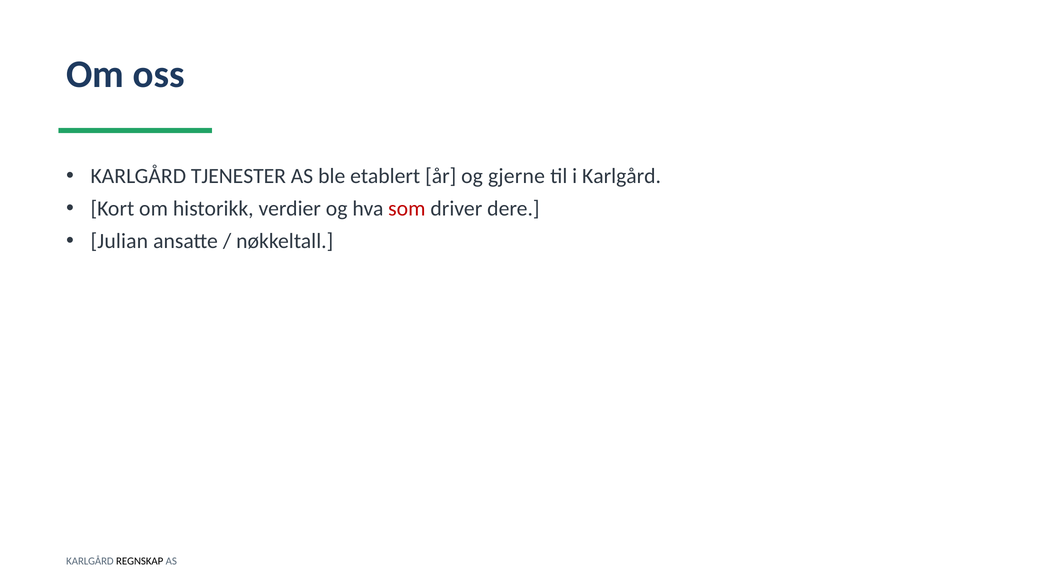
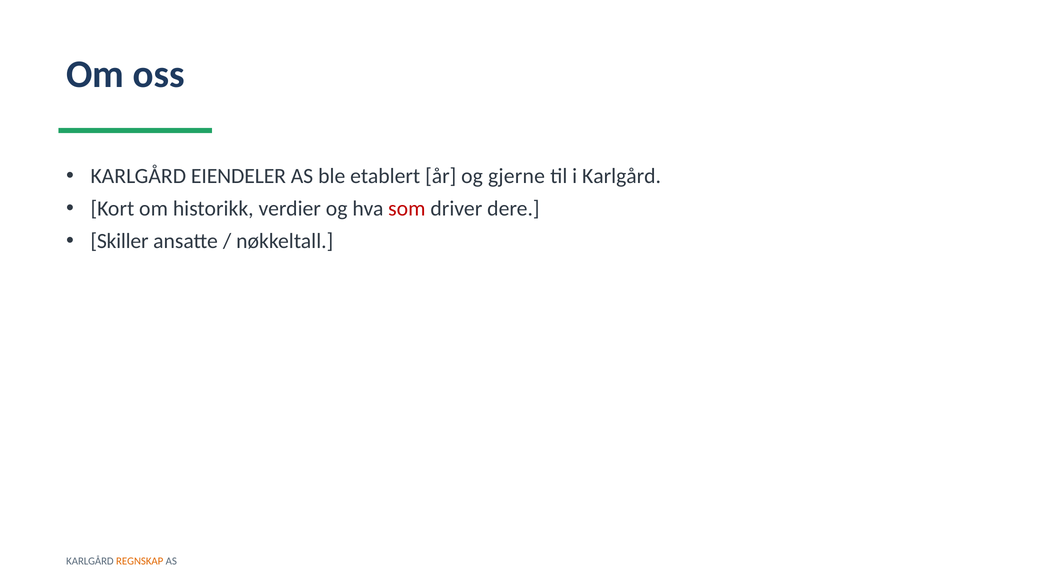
TJENESTER: TJENESTER -> EIENDELER (238, 176)
Julian: Julian -> Skiller (120, 241)
REGNSKAP colour: black -> orange (140, 561)
